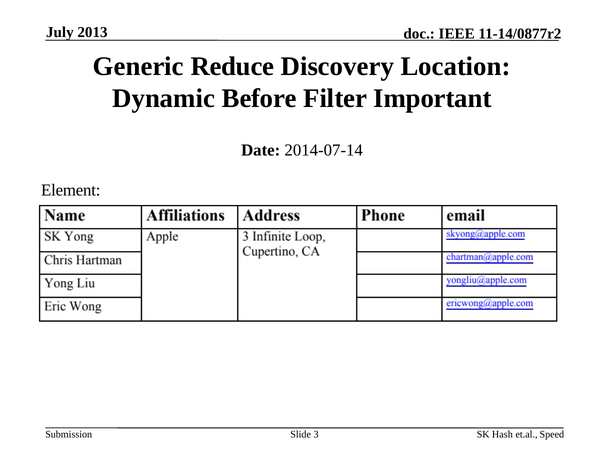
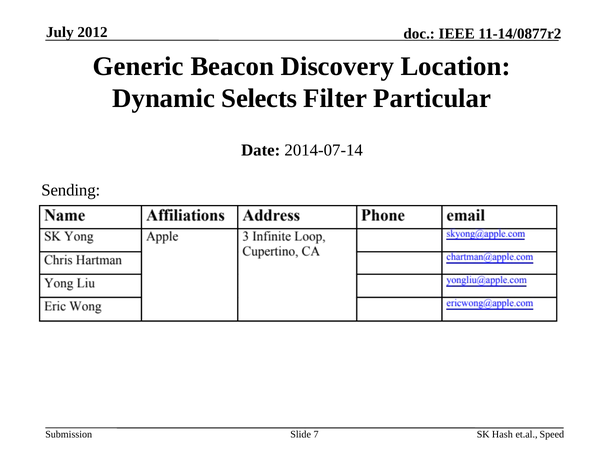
2013: 2013 -> 2012 (93, 32)
Reduce: Reduce -> Beacon (232, 66)
Before: Before -> Selects (259, 99)
Important: Important -> Particular (432, 99)
Element: Element -> Sending (71, 190)
3: 3 -> 7 (316, 434)
